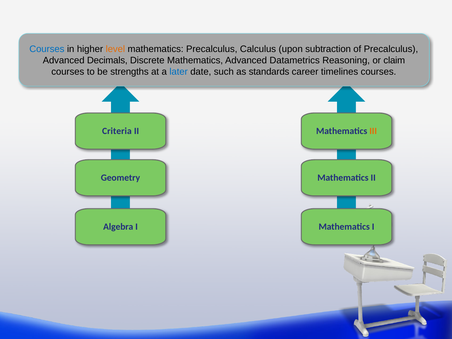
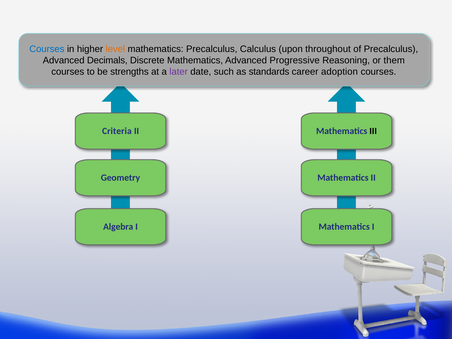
subtraction: subtraction -> throughout (328, 49)
Datametrics: Datametrics -> Progressive (295, 60)
claim: claim -> them (394, 60)
later colour: blue -> purple (179, 72)
timelines: timelines -> adoption (340, 72)
III colour: orange -> black (373, 131)
